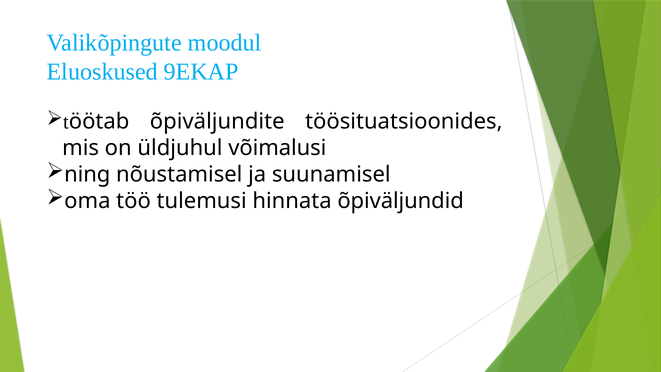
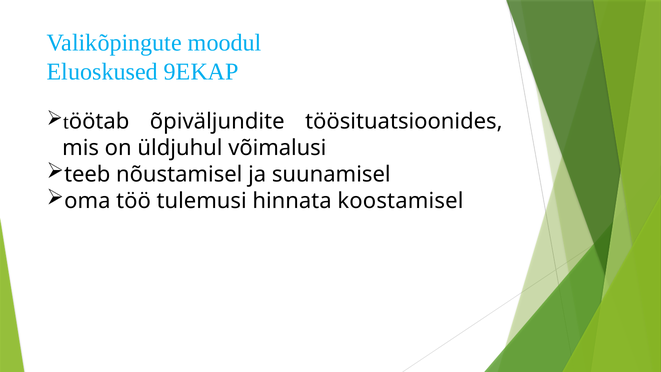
ning: ning -> teeb (87, 174)
õpiväljundid: õpiväljundid -> koostamisel (400, 201)
